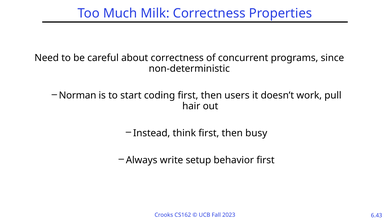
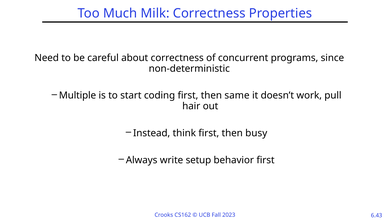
Norman: Norman -> Multiple (78, 95)
users: users -> same (237, 95)
